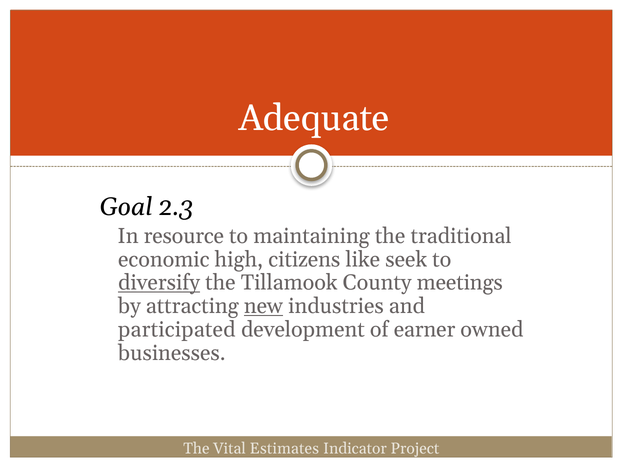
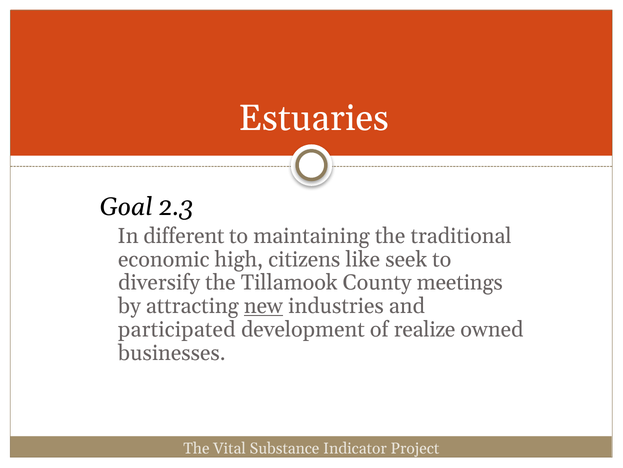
Adequate: Adequate -> Estuaries (314, 118)
resource: resource -> different (184, 236)
diversify underline: present -> none (159, 282)
earner: earner -> realize (425, 329)
Estimates: Estimates -> Substance (284, 448)
